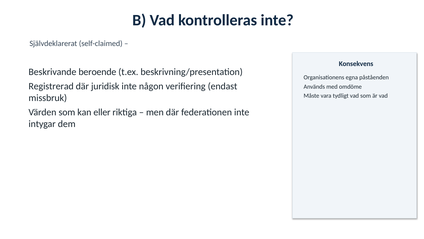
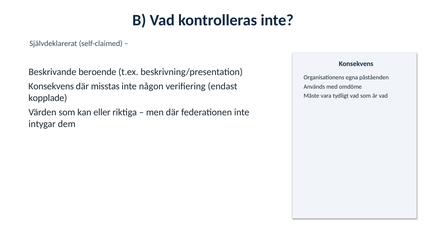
Registrerad: Registrerad -> Konsekvens (51, 86)
juridisk: juridisk -> misstas (105, 86)
missbruk: missbruk -> kopplade (48, 98)
